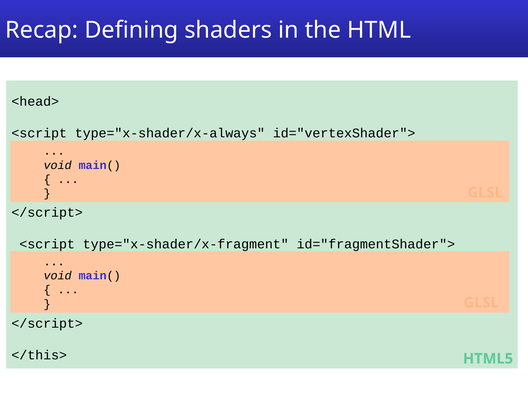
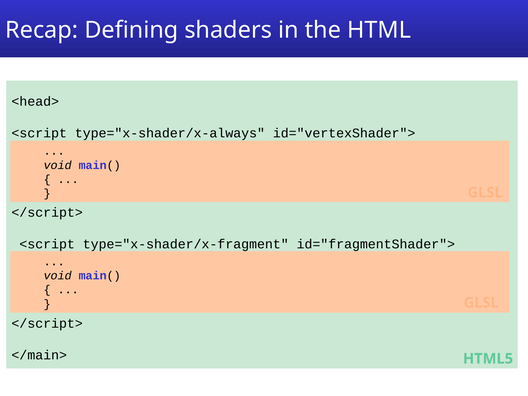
</this>: </this> -> </main> (39, 355)
